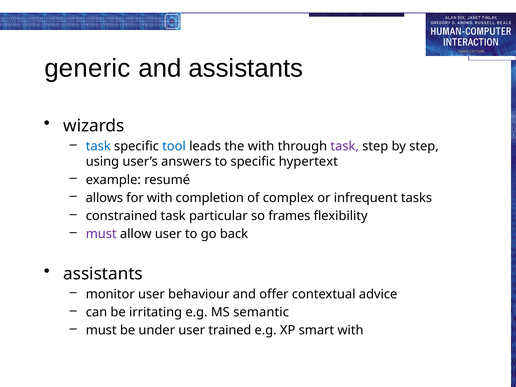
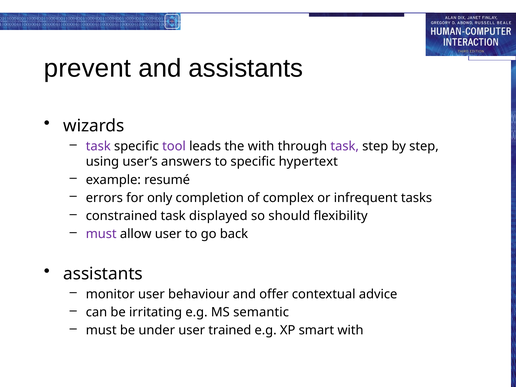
generic: generic -> prevent (87, 68)
task colour: blue -> purple (98, 146)
tool colour: blue -> purple (174, 146)
allows: allows -> errors (104, 198)
for with: with -> only (160, 198)
particular: particular -> displayed (218, 216)
frames: frames -> should (289, 216)
